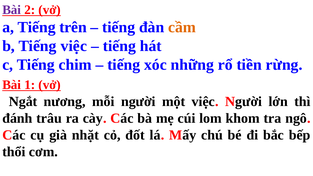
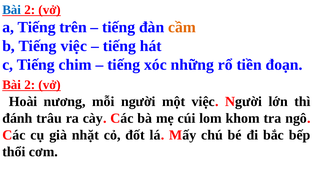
Bài colour: purple -> blue (12, 10)
rừng: rừng -> đoạn (284, 65)
1: 1 -> 2 (30, 85)
Ngắt: Ngắt -> Hoài (23, 102)
